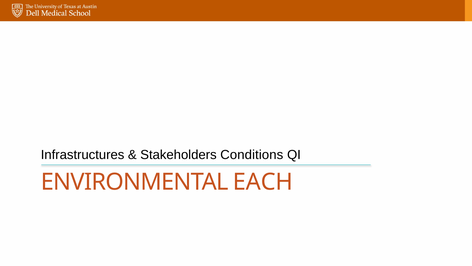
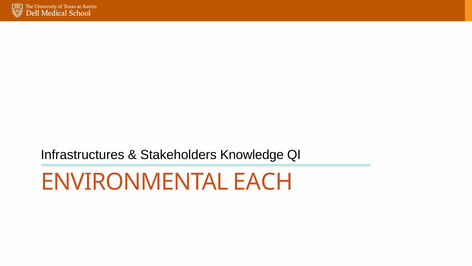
Conditions: Conditions -> Knowledge (252, 155)
